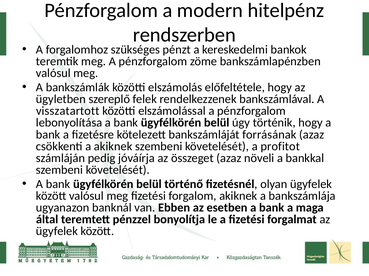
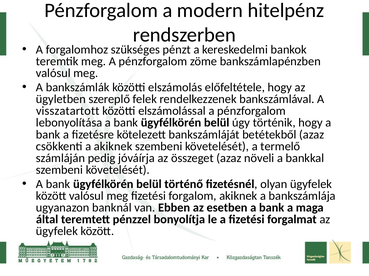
forrásának: forrásának -> betétekből (269, 135)
profitot: profitot -> termelő (280, 147)
